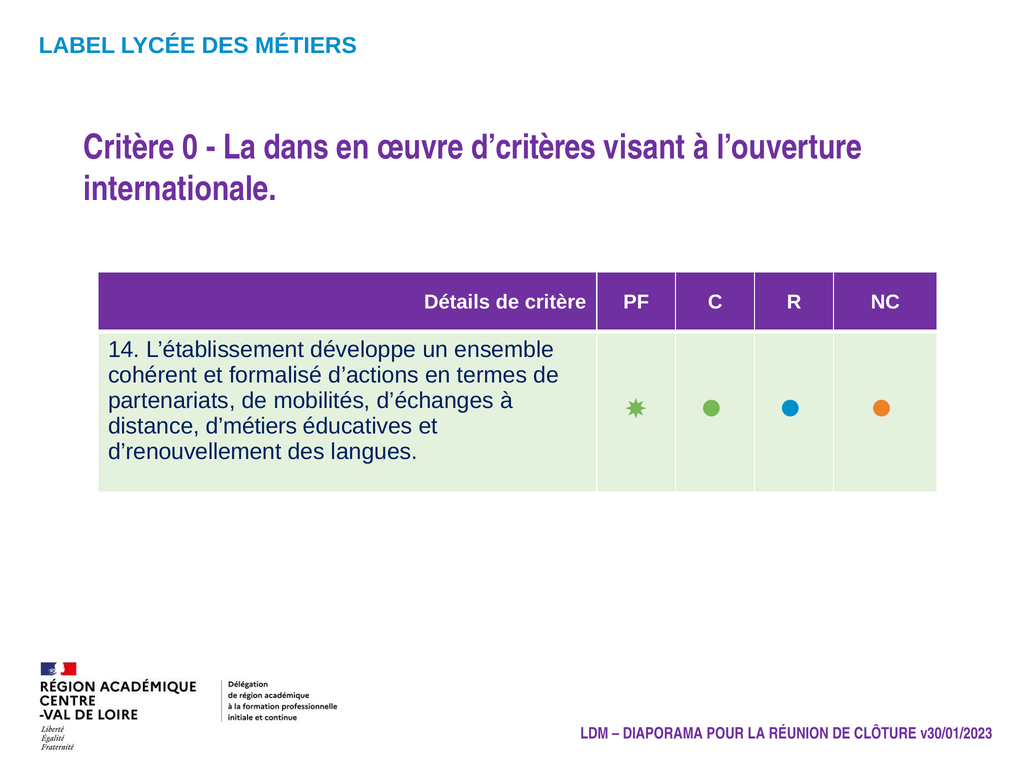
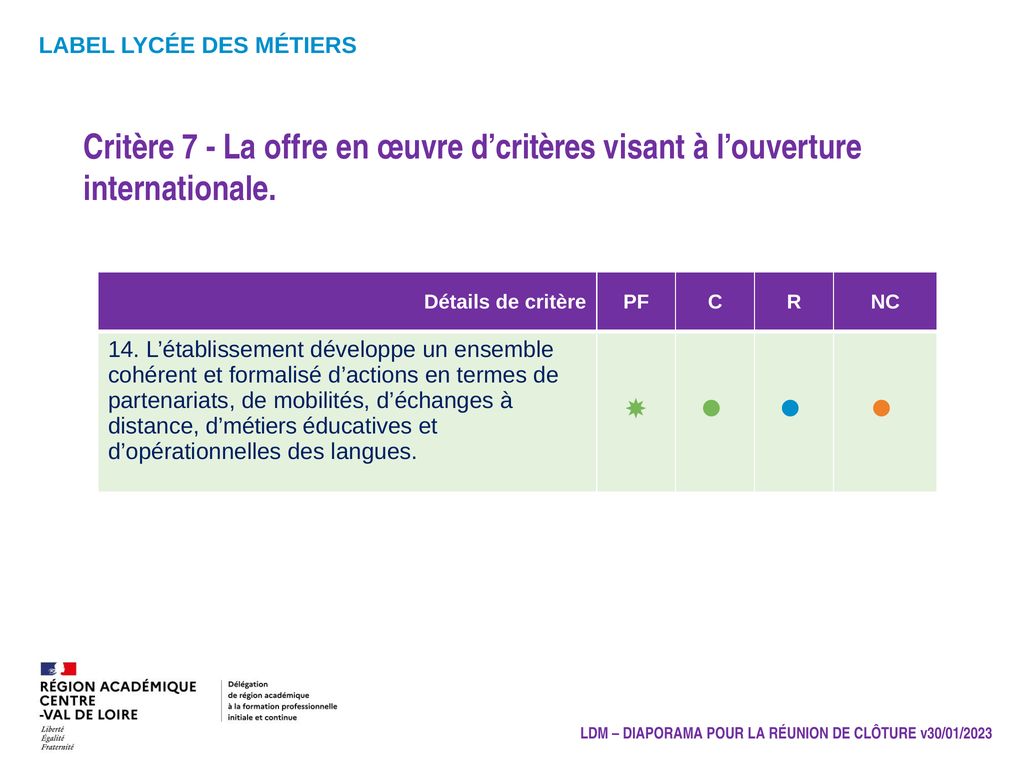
0: 0 -> 7 (190, 147)
dans: dans -> offre (296, 147)
d’renouvellement: d’renouvellement -> d’opérationnelles (195, 452)
